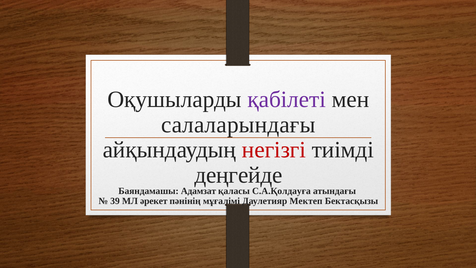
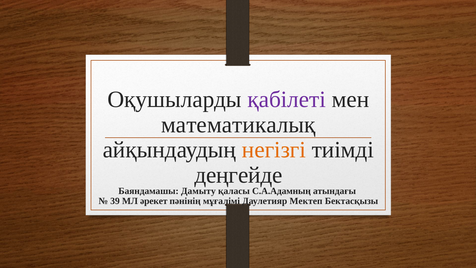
салаларындағы: салаларындағы -> математикалық (238, 125)
негізгі colour: red -> orange (274, 150)
Адамзат: Адамзат -> Дамыту (198, 191)
С.А.Қолдауға: С.А.Қолдауға -> С.А.Адамның (281, 191)
